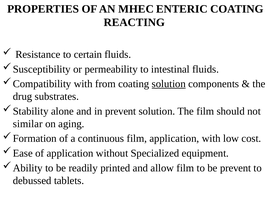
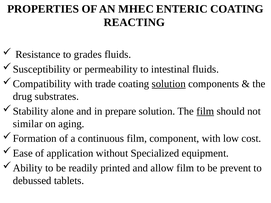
certain: certain -> grades (88, 54)
from: from -> trade (105, 84)
in prevent: prevent -> prepare (121, 111)
film underline: none -> present (205, 111)
film application: application -> component (174, 139)
